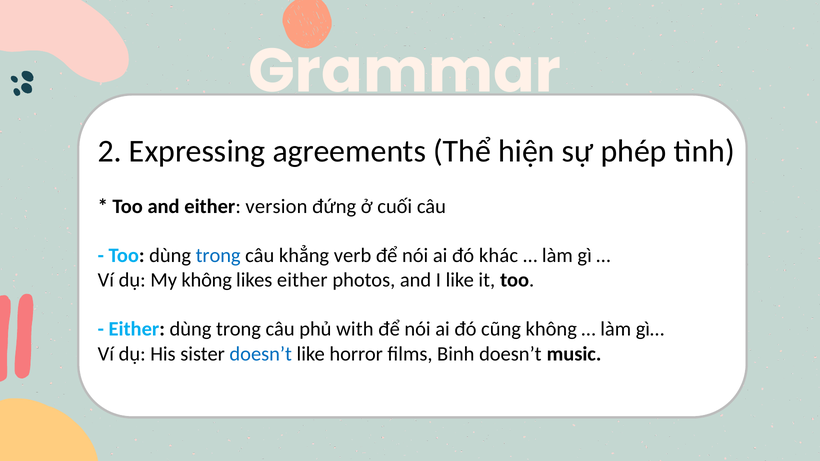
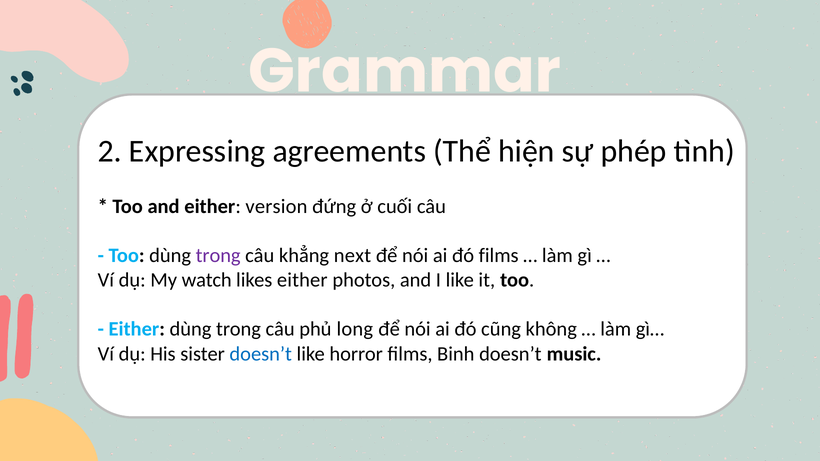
trong colour: blue -> purple (218, 256)
verb: verb -> next (352, 256)
đó khác: khác -> films (499, 256)
My không: không -> watch (207, 280)
with: with -> long (355, 329)
